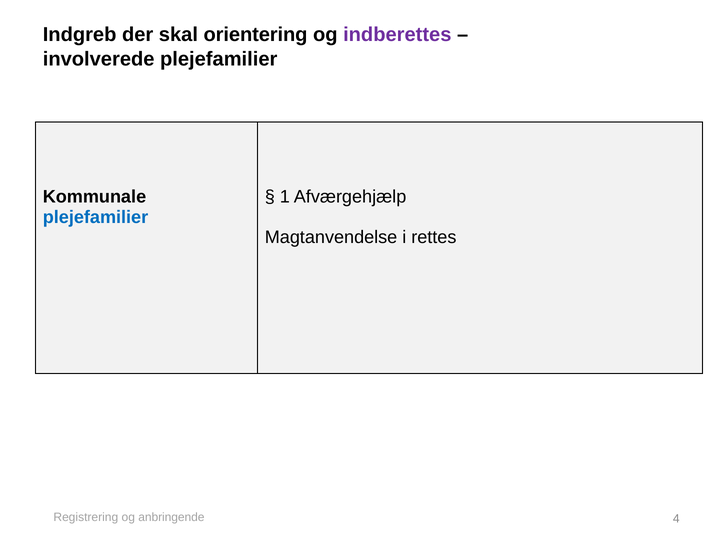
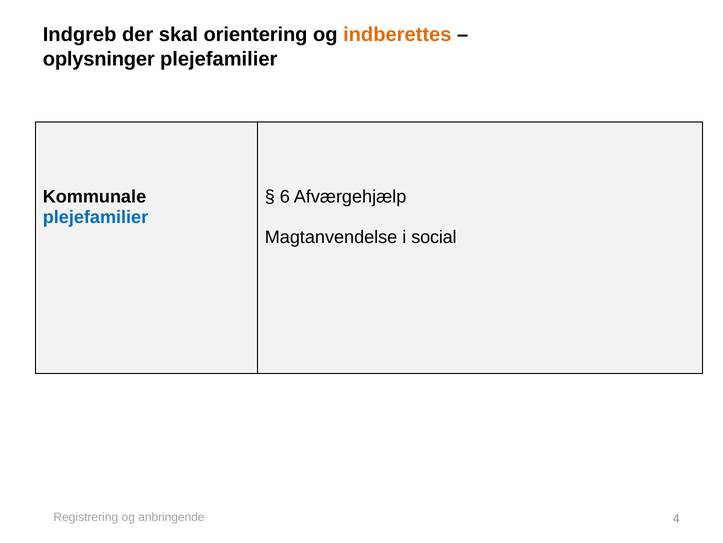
indberettes colour: purple -> orange (397, 35)
involverede: involverede -> oplysninger (99, 59)
1: 1 -> 6 (285, 197)
rettes: rettes -> social (434, 237)
